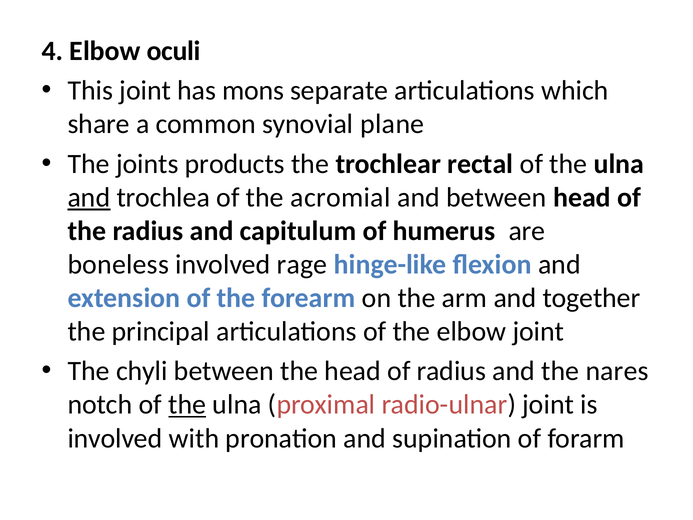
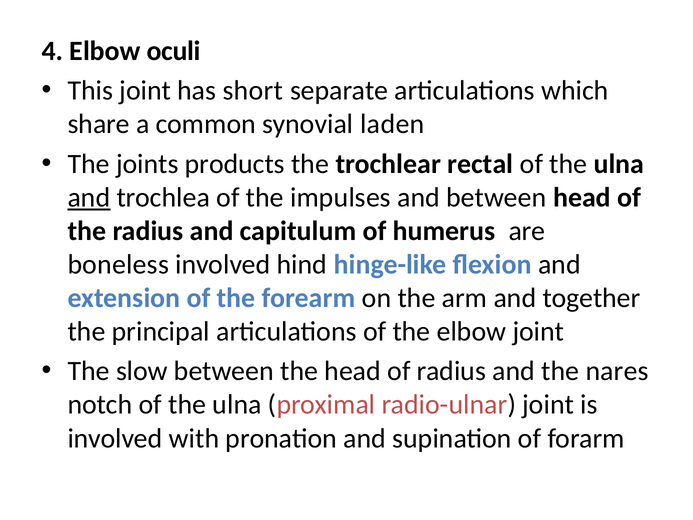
mons: mons -> short (253, 91)
plane: plane -> laden (392, 124)
acromial: acromial -> impulses (341, 197)
rage: rage -> hind (302, 264)
chyli: chyli -> slow (142, 371)
the underline: present -> none (187, 405)
